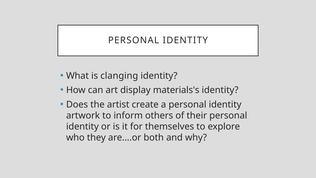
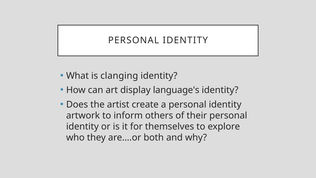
materials's: materials's -> language's (176, 90)
